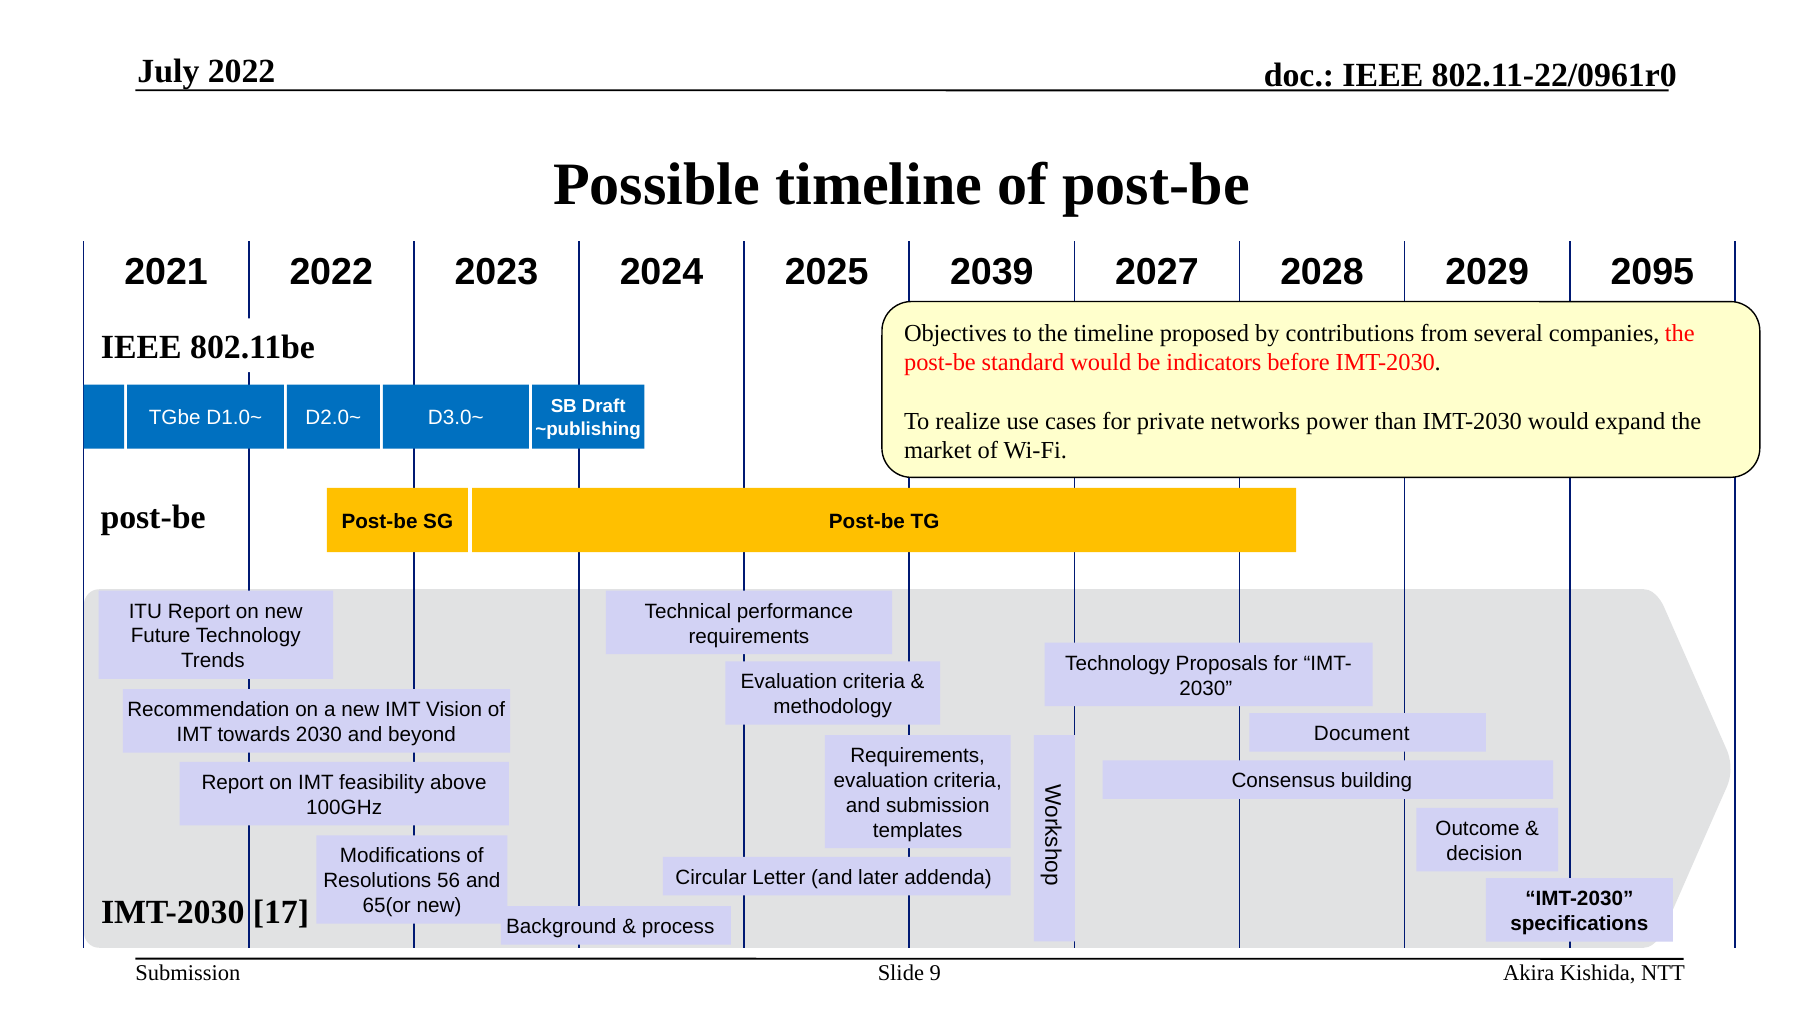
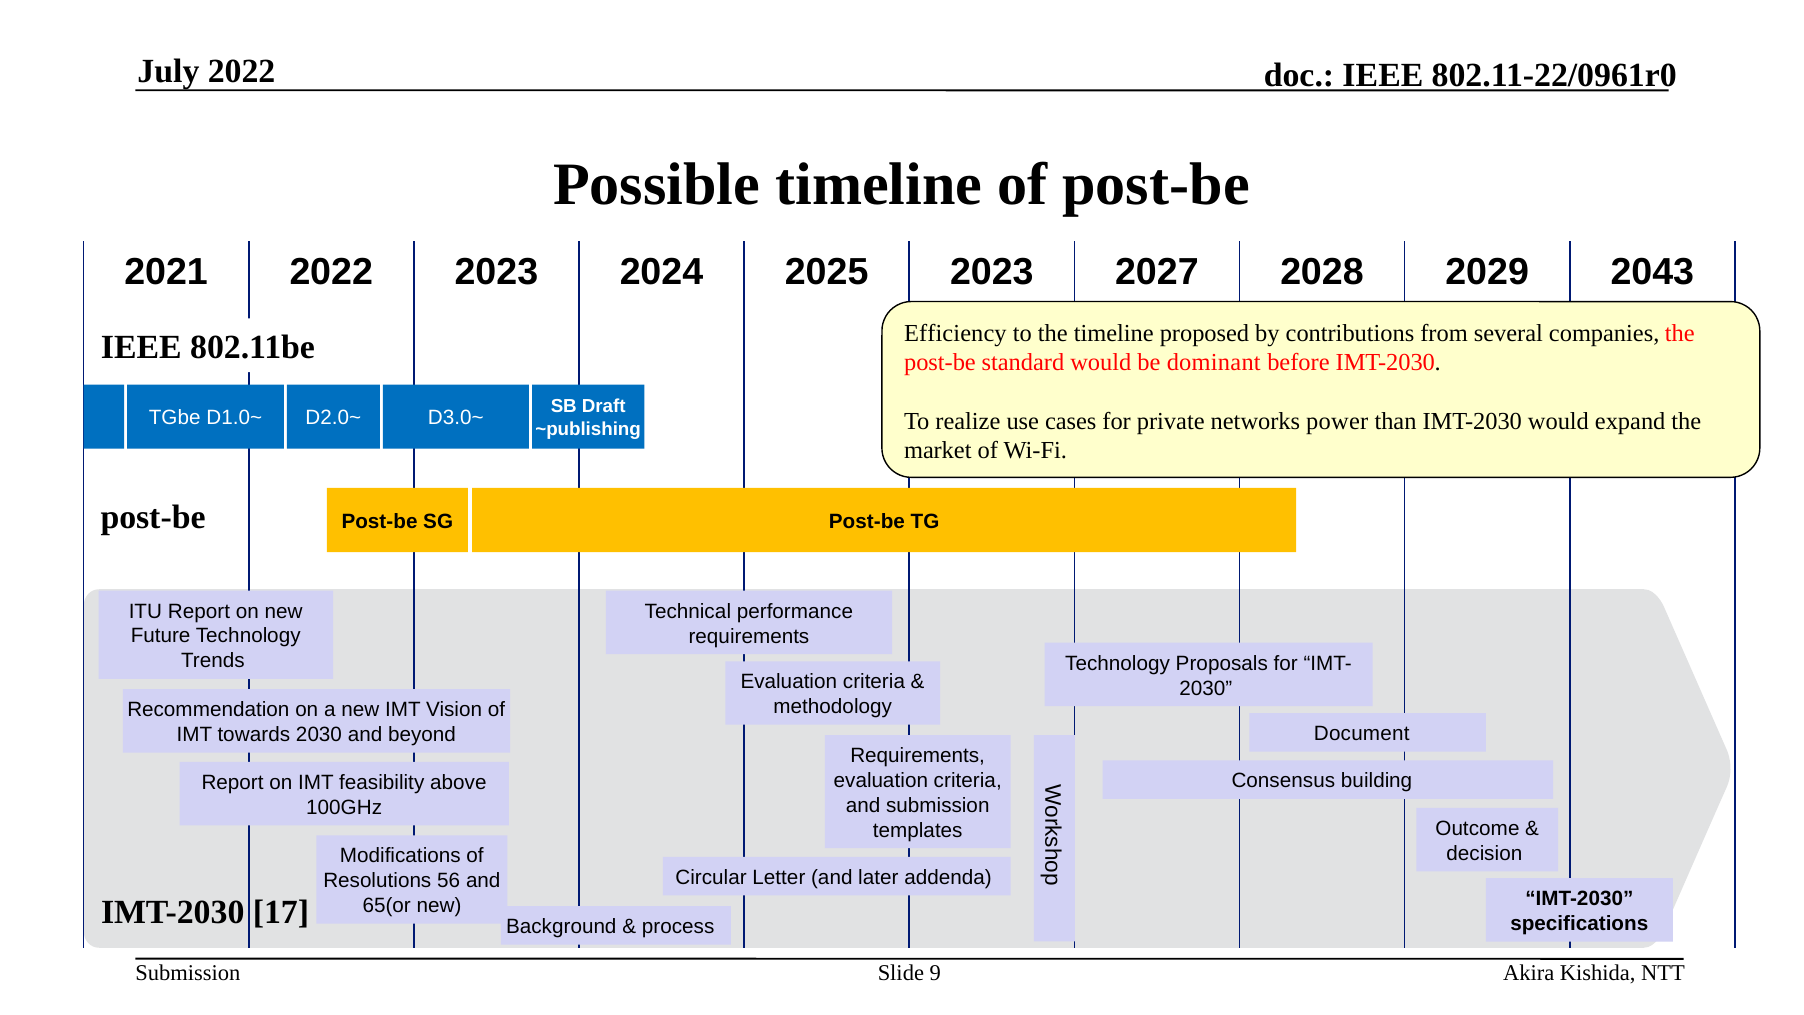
2025 2039: 2039 -> 2023 (992, 272)
2095: 2095 -> 2043 (1652, 272)
Objectives: Objectives -> Efficiency (955, 333)
indicators: indicators -> dominant (1214, 363)
